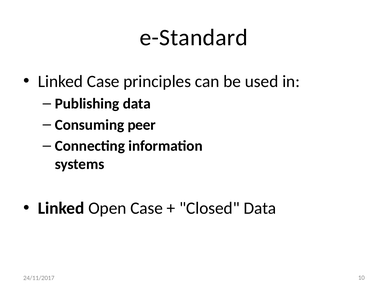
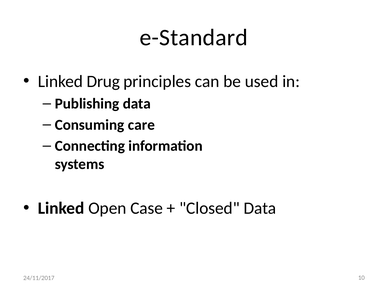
Linked Case: Case -> Drug (103, 81)
peer: peer -> care (141, 125)
